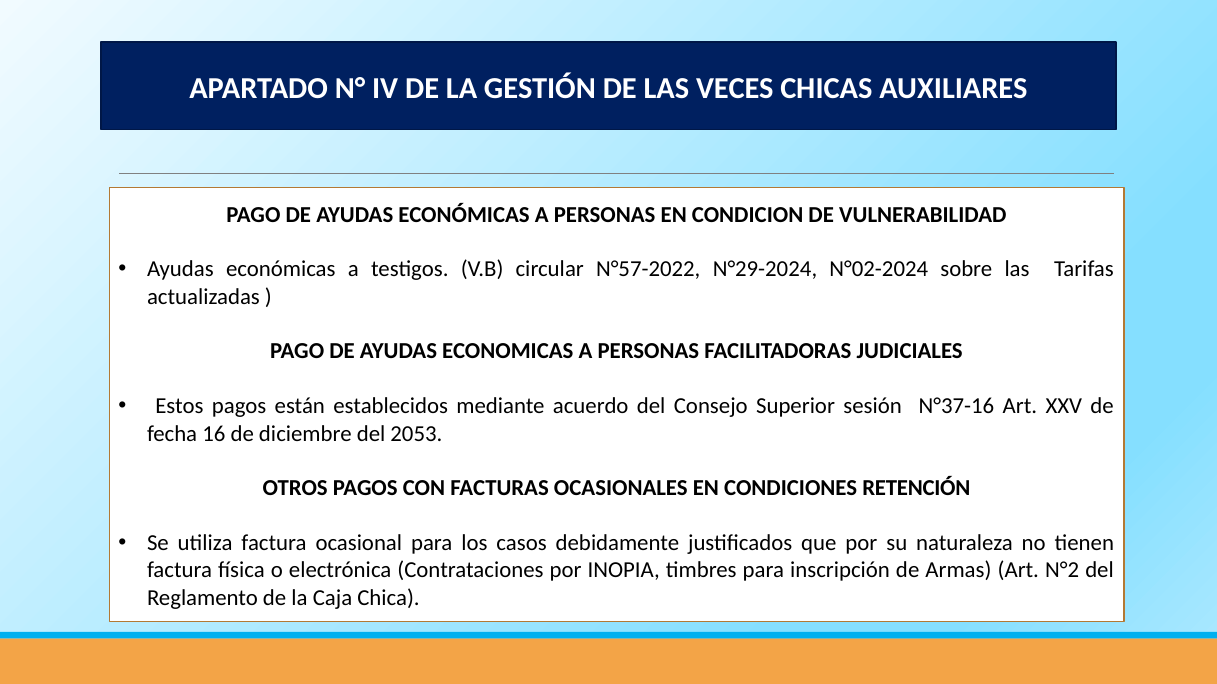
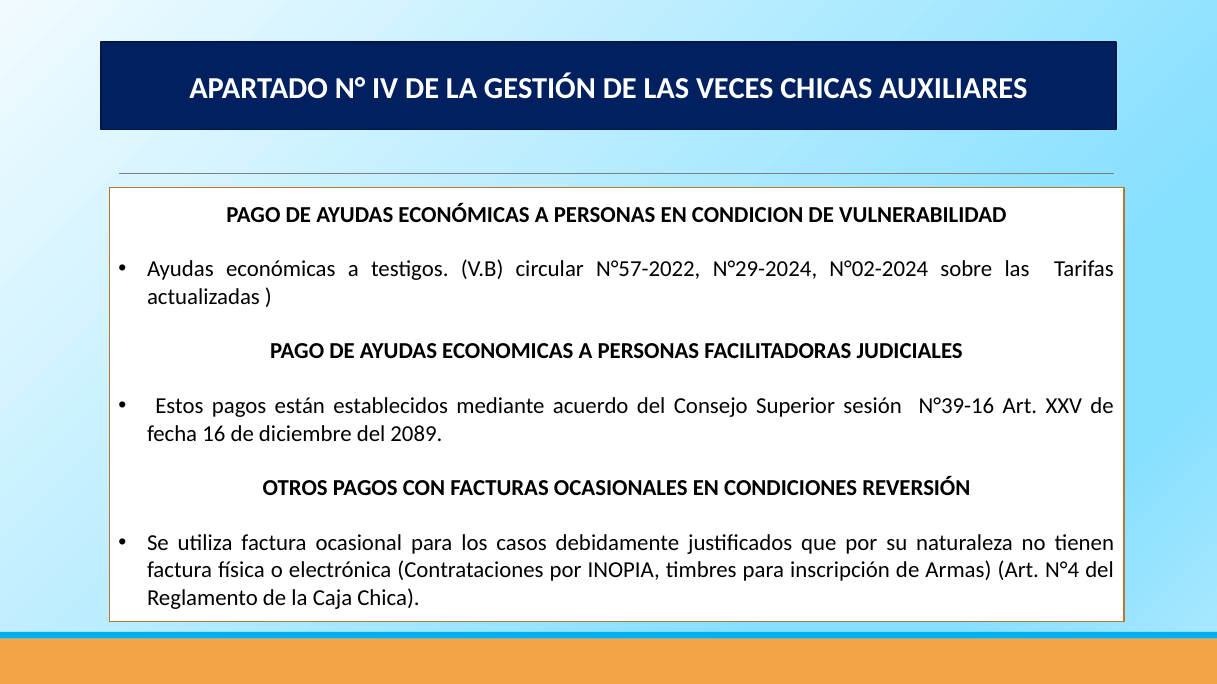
N°37-16: N°37-16 -> N°39-16 (956, 407)
2053: 2053 -> 2089 (416, 434)
RETENCIÓN: RETENCIÓN -> REVERSIÓN (916, 489)
N°2: N°2 -> N°4 (1062, 571)
